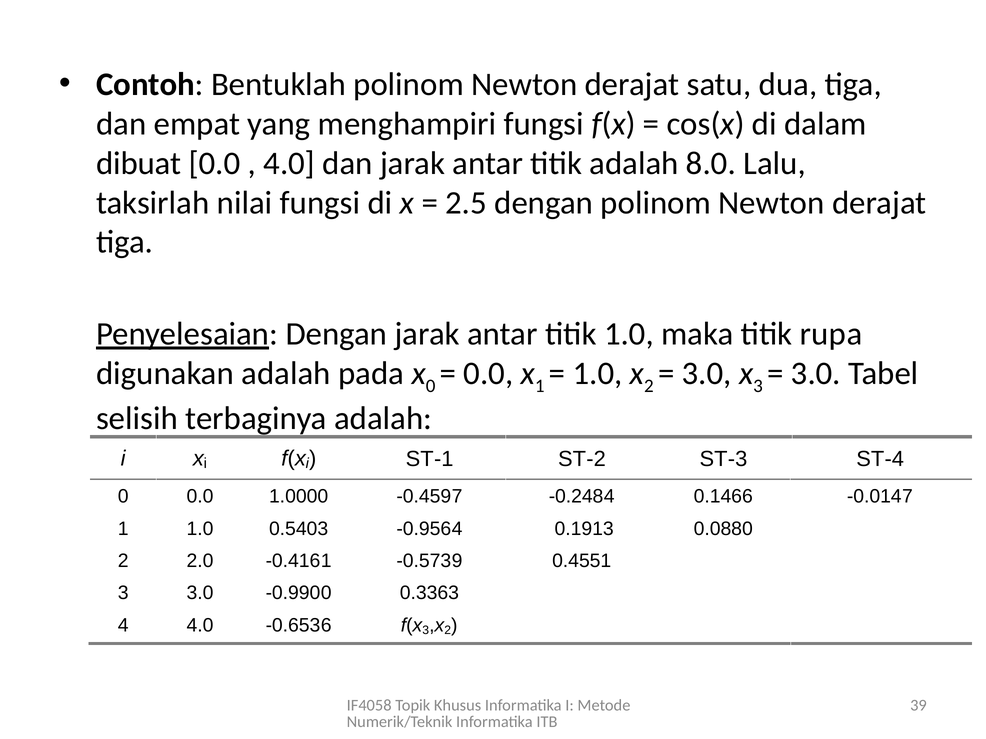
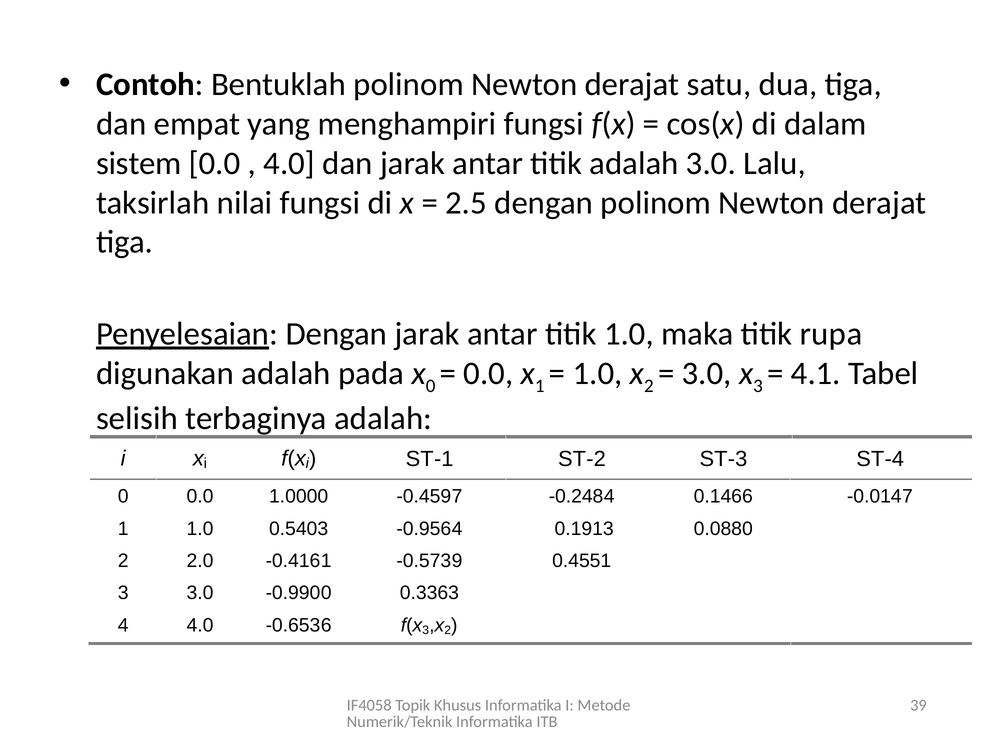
dibuat: dibuat -> sistem (139, 163)
adalah 8.0: 8.0 -> 3.0 (711, 163)
3.0: 3.0 -> 4.1 (816, 374)
